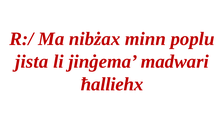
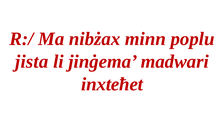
ħalliehx: ħalliehx -> inxteħet (112, 84)
